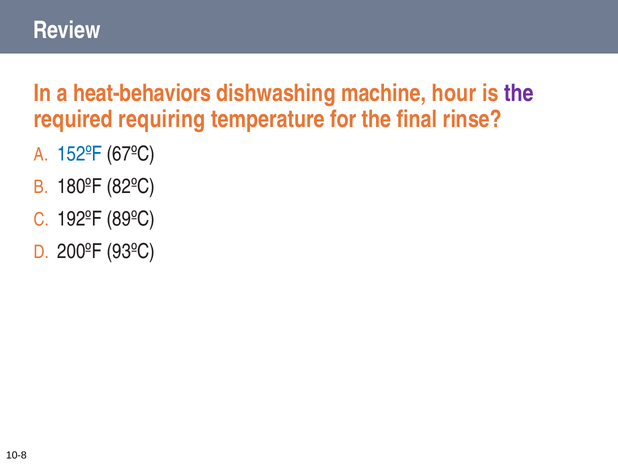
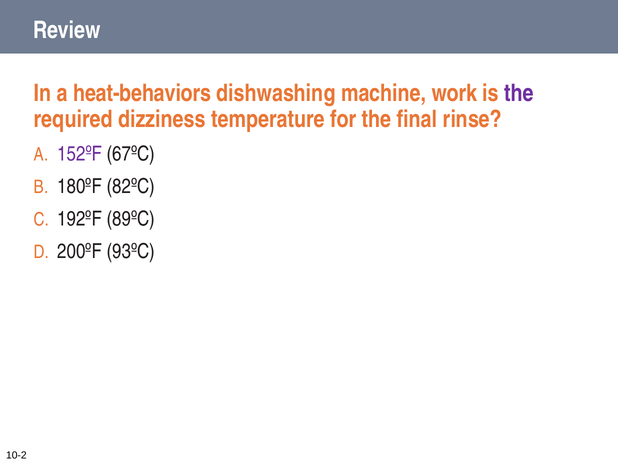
hour: hour -> work (454, 93)
requiring: requiring -> dizziness (162, 119)
152ºF colour: blue -> purple (80, 154)
10-8: 10-8 -> 10-2 (16, 455)
